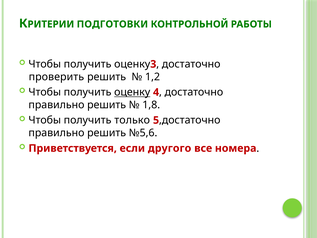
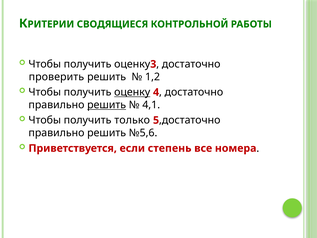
ПОДГОТОВКИ: ПОДГОТОВКИ -> СВОДЯЩИЕСЯ (112, 24)
решить underline: none -> present (107, 105)
1,8: 1,8 -> 4,1 (151, 105)
другого: другого -> степень (170, 148)
